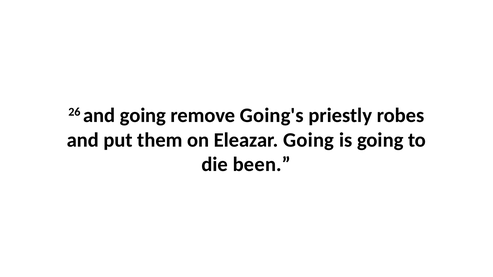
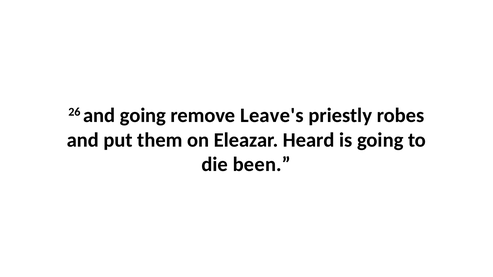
Going's: Going's -> Leave's (272, 115)
Eleazar Going: Going -> Heard (309, 140)
